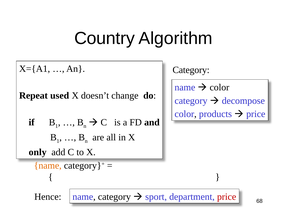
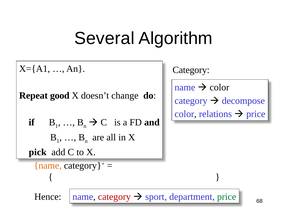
Country: Country -> Several (104, 38)
used: used -> good (60, 96)
products: products -> relations (215, 114)
only: only -> pick (38, 152)
category colour: black -> red (114, 197)
price colour: red -> green (227, 197)
